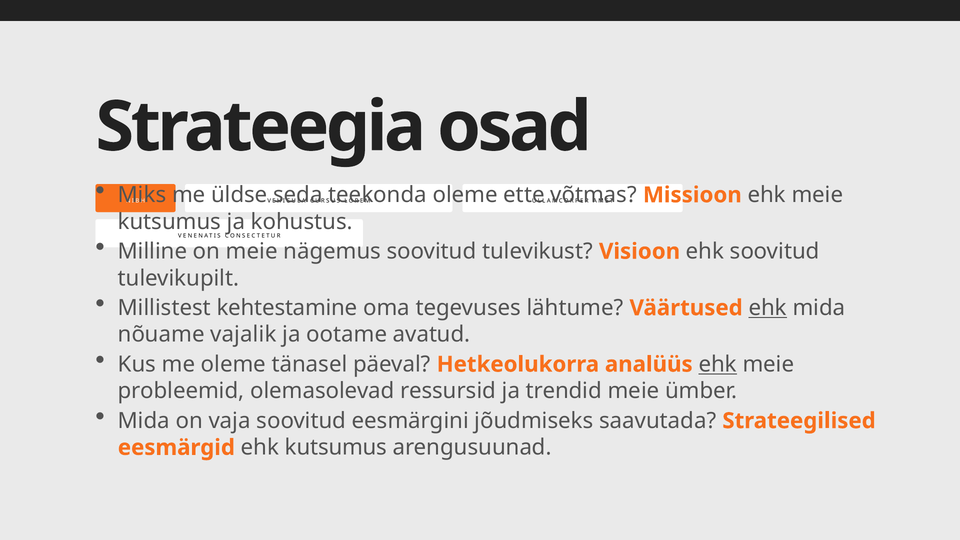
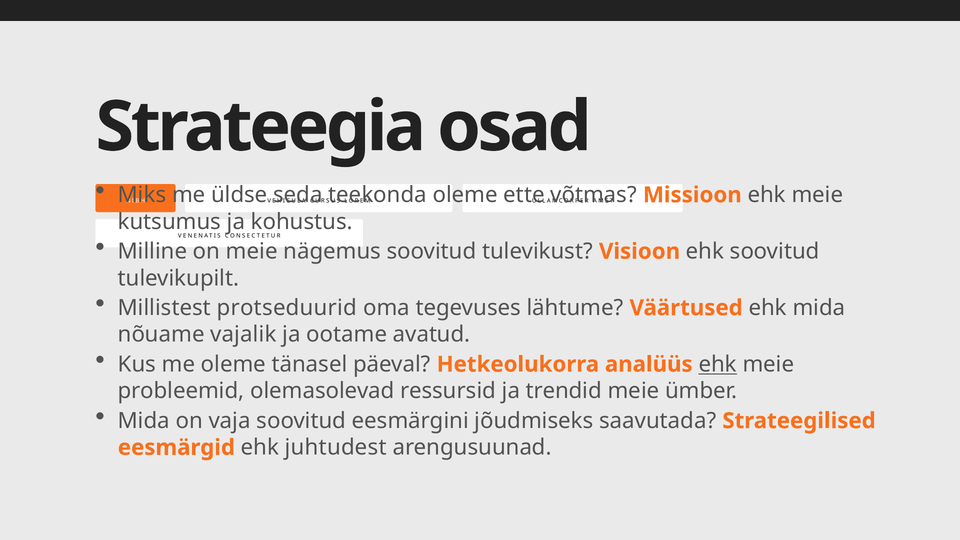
kehtestamine: kehtestamine -> protseduurid (287, 308)
ehk underline: present -> none (768, 308)
ehk kutsumus: kutsumus -> juhtudest (336, 448)
